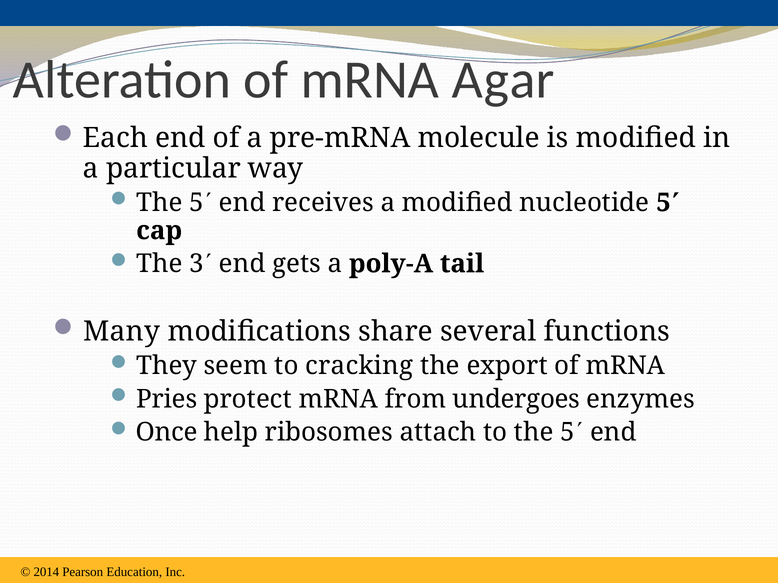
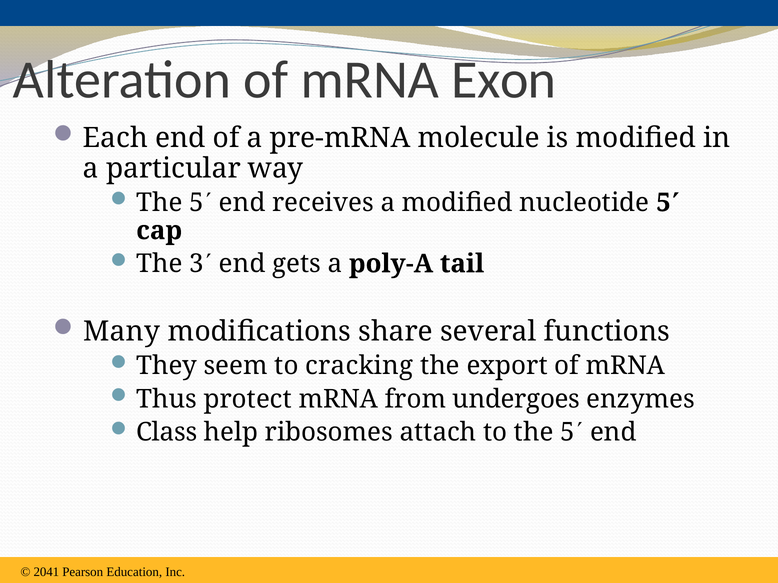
Agar: Agar -> Exon (504, 80)
Pries: Pries -> Thus (167, 399)
Once: Once -> Class (167, 433)
2014: 2014 -> 2041 (46, 572)
